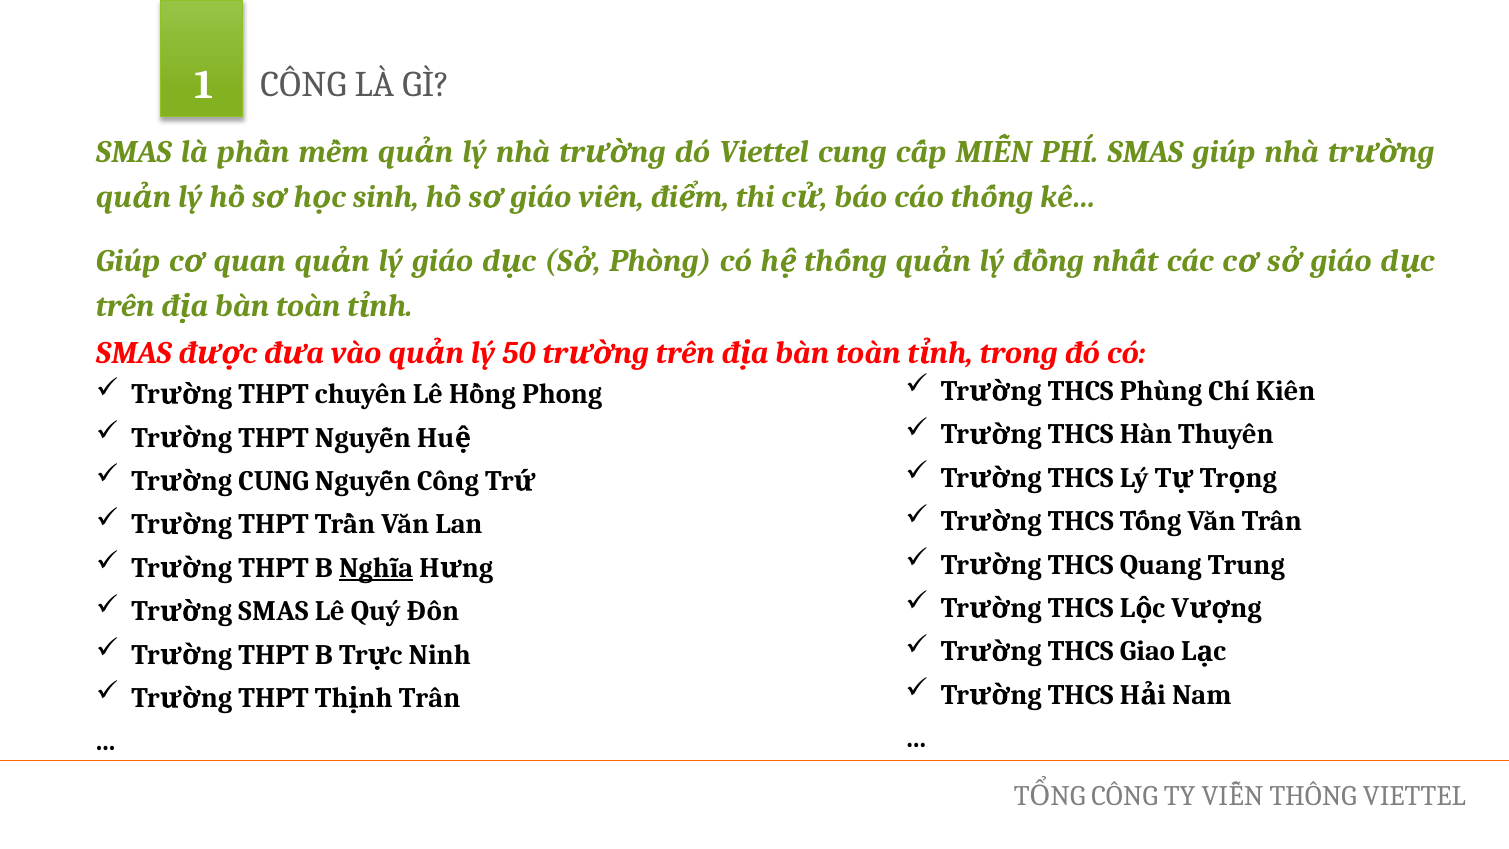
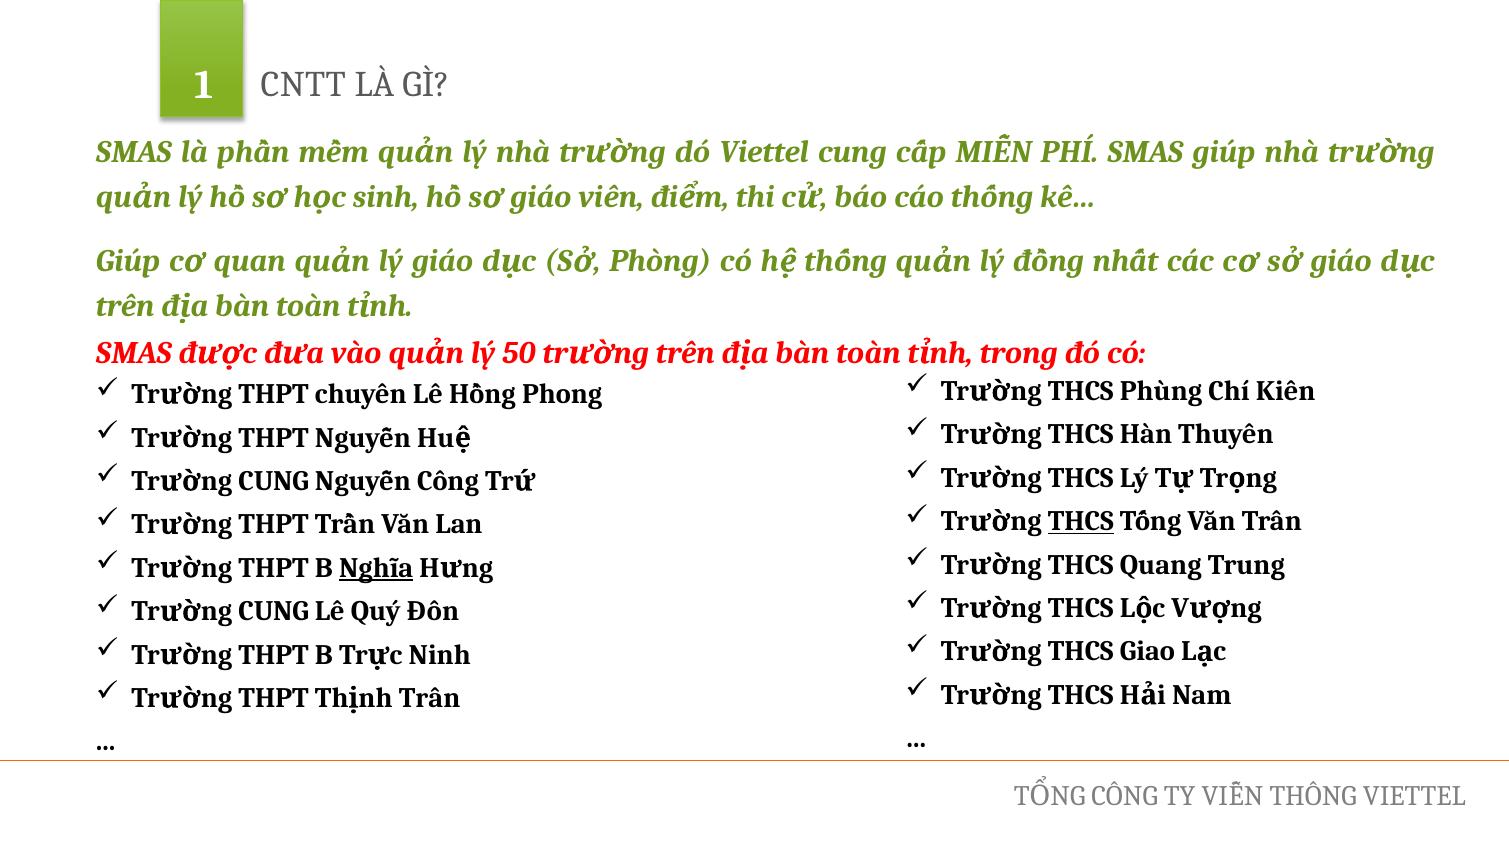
CÔNG: CÔNG -> CNTT (303, 85)
THCS underline: none -> present (1081, 521)
SMAS: SMAS -> CUNG (274, 611)
